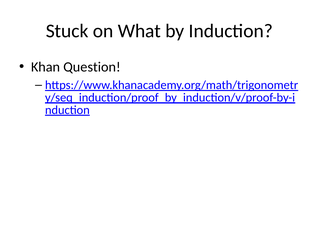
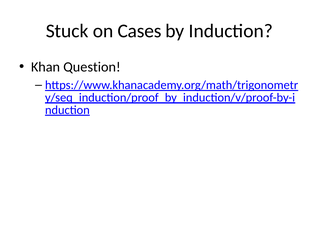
What: What -> Cases (139, 31)
